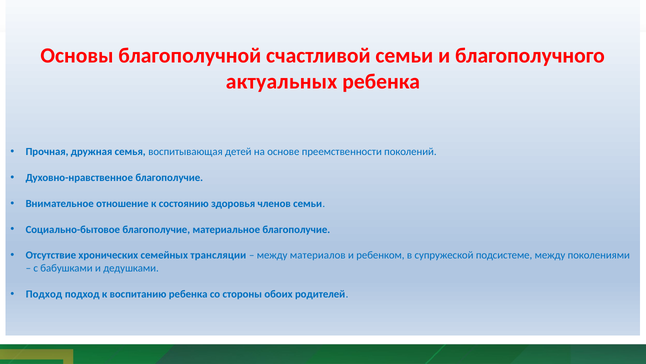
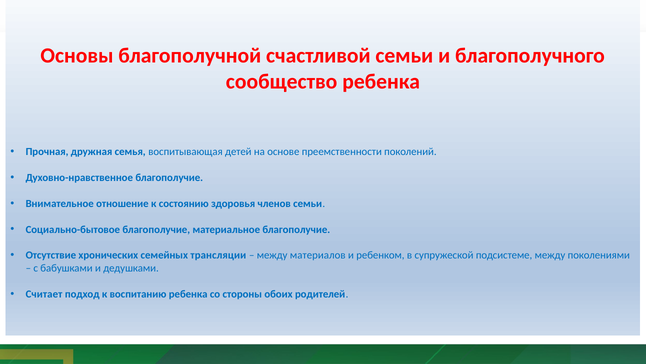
актуальных: актуальных -> сообщество (282, 82)
Подход: Подход -> Считает (44, 294)
